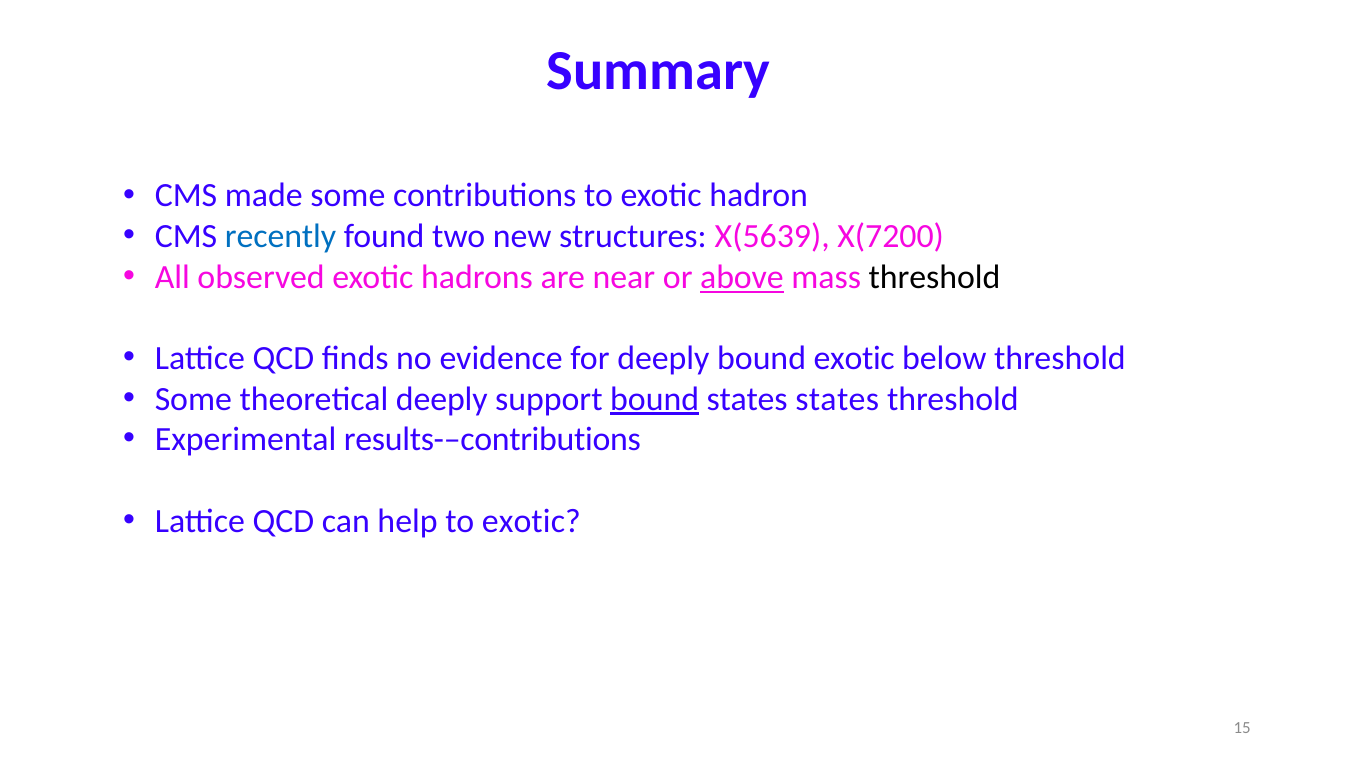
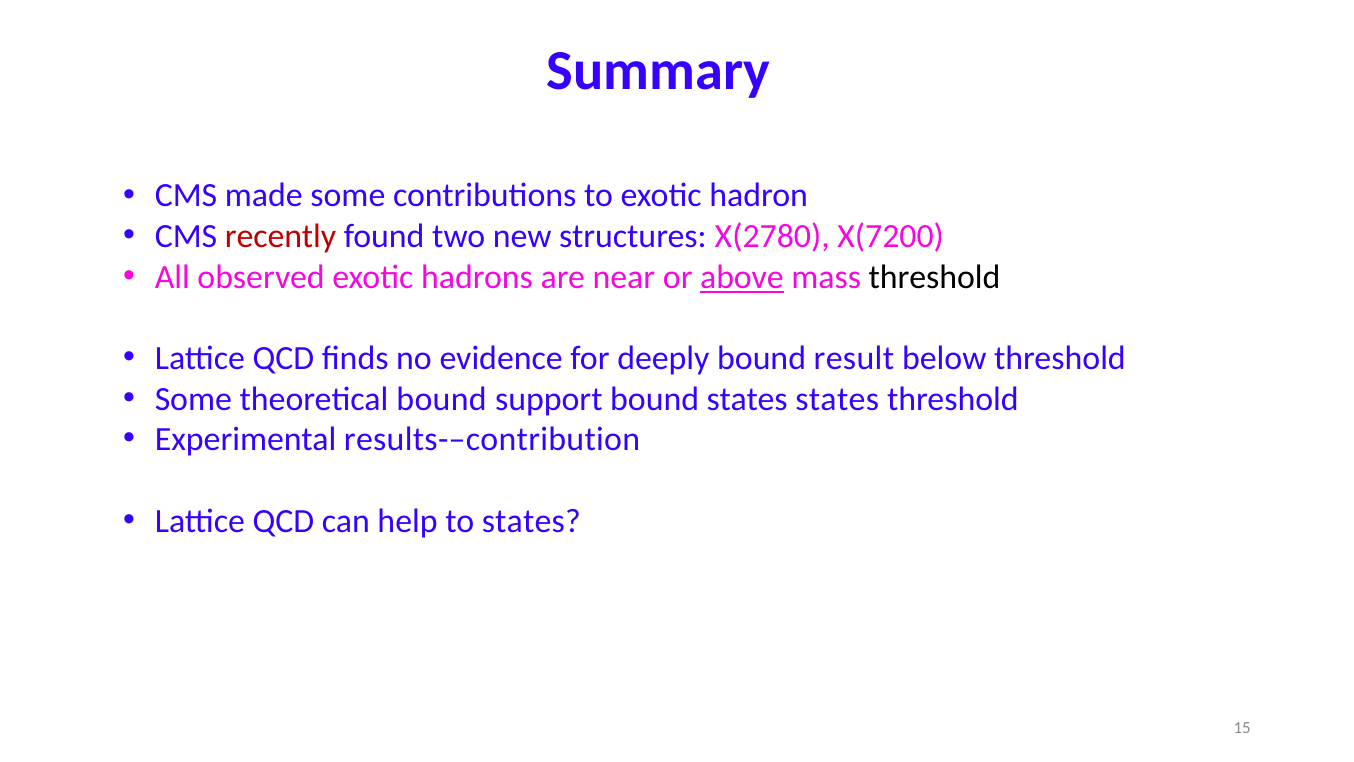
recently colour: blue -> red (281, 236)
X(5639: X(5639 -> X(2780 (772, 236)
bound exotic: exotic -> result (854, 358)
theoretical deeply: deeply -> bound (442, 399)
bound underline: present -> none (655, 399)
results-–contributions: results-–contributions -> results-–contribution (492, 439)
help to exotic: exotic -> states (531, 521)
